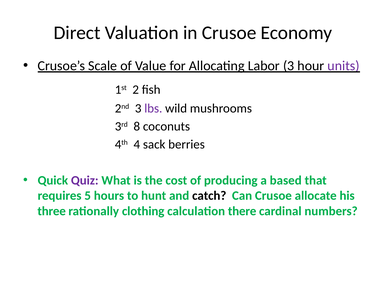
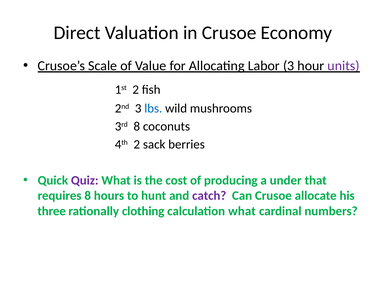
lbs colour: purple -> blue (153, 109)
4th 4: 4 -> 2 (137, 145)
based: based -> under (286, 181)
requires 5: 5 -> 8 (88, 196)
catch colour: black -> purple (209, 196)
calculation there: there -> what (242, 212)
